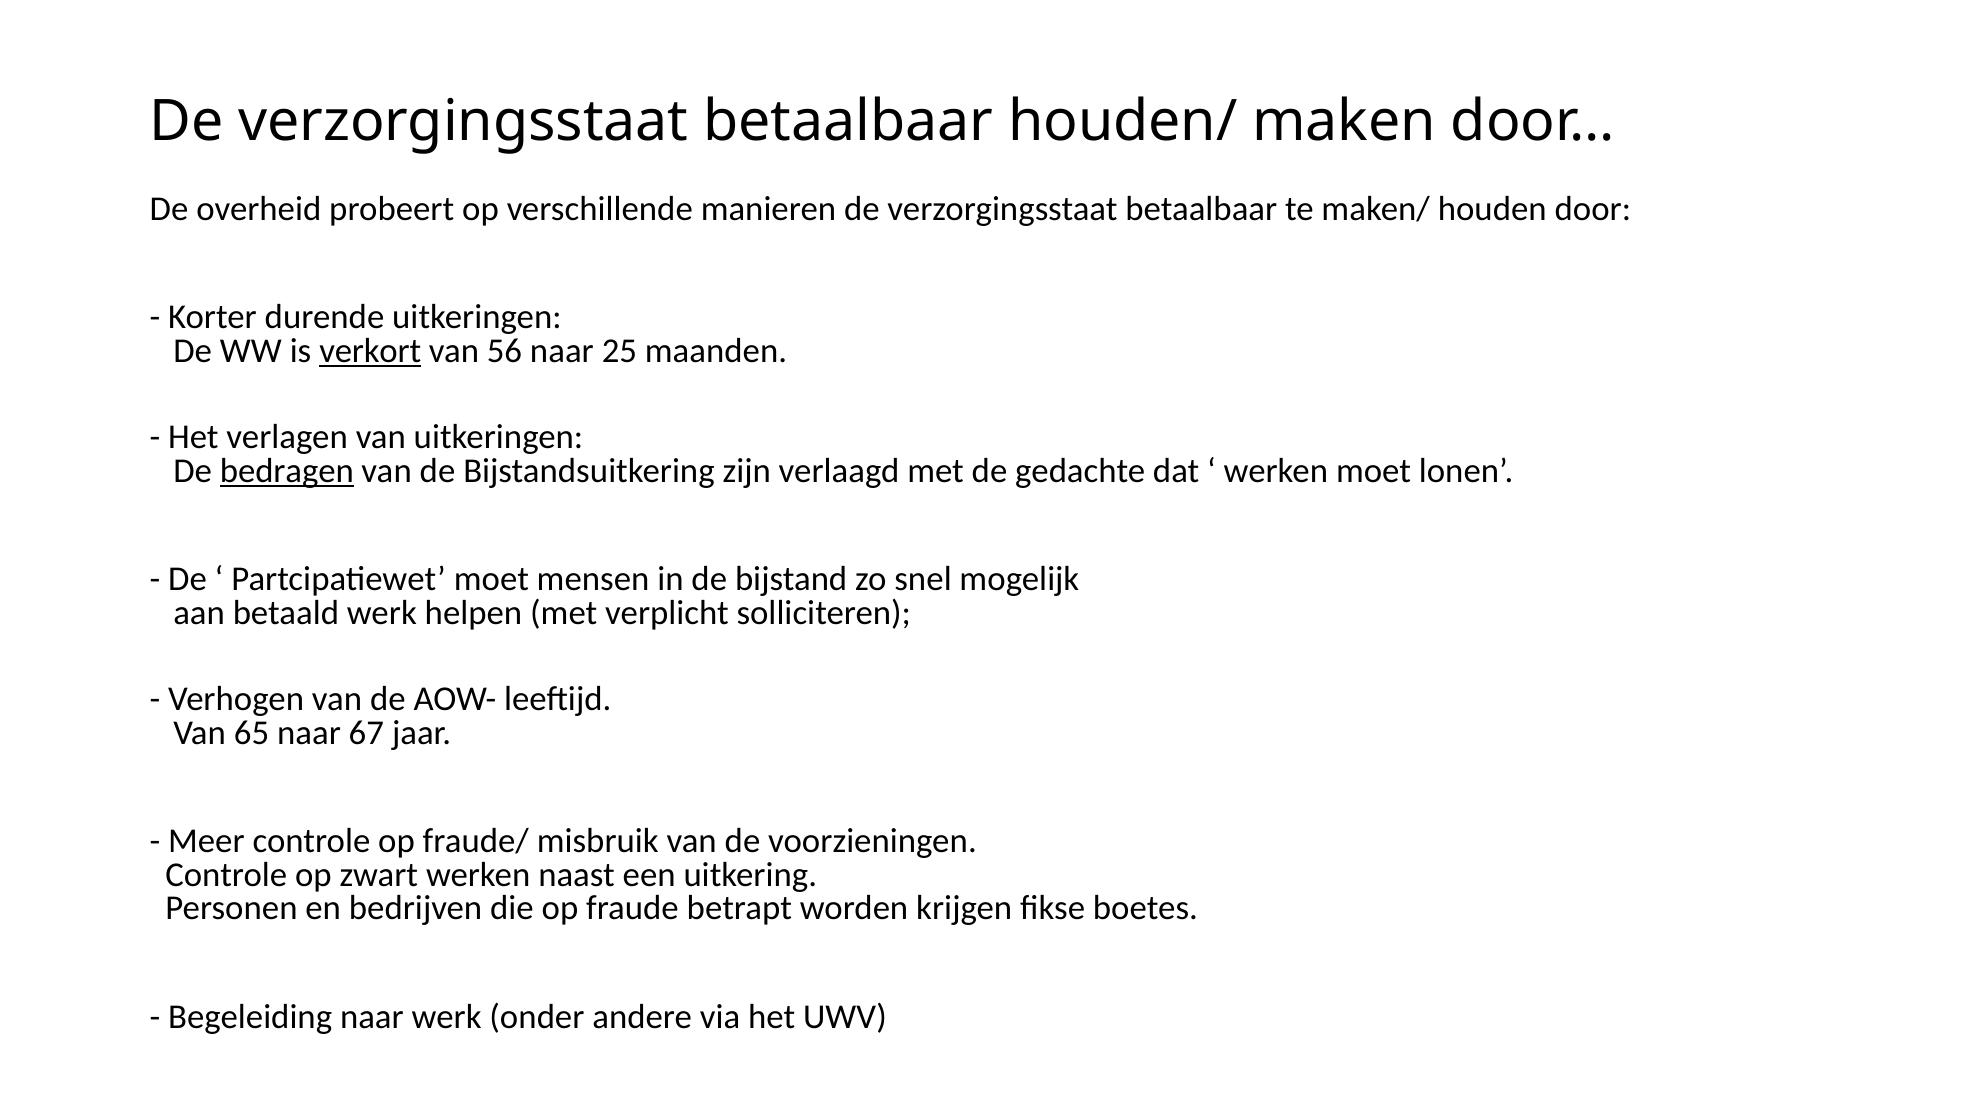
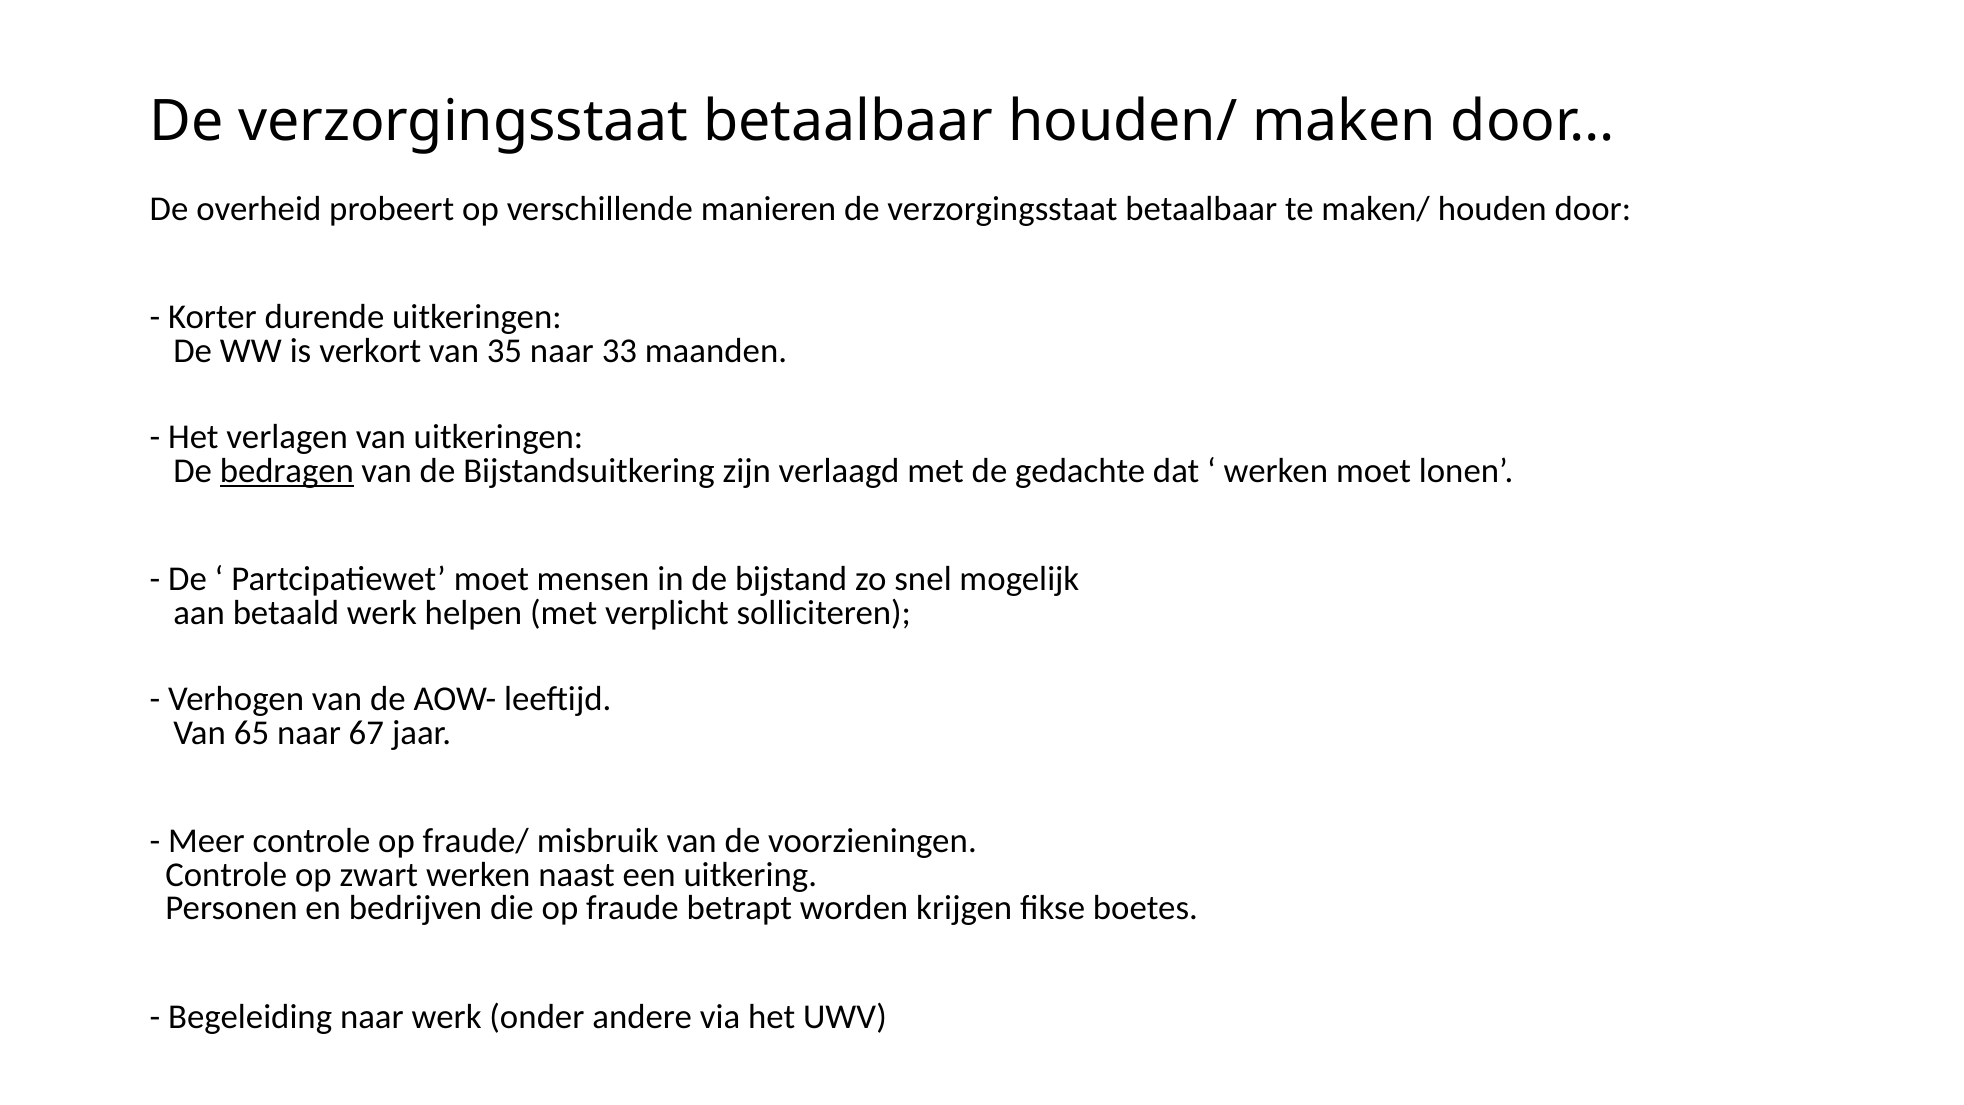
verkort underline: present -> none (370, 351)
56: 56 -> 35 (504, 351)
25: 25 -> 33 (619, 351)
